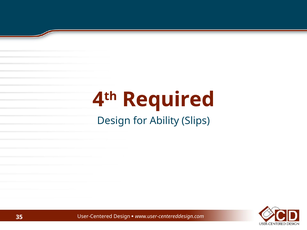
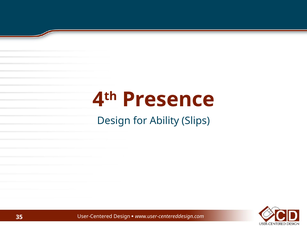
Required: Required -> Presence (168, 100)
